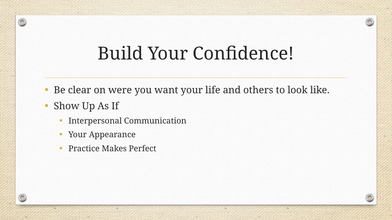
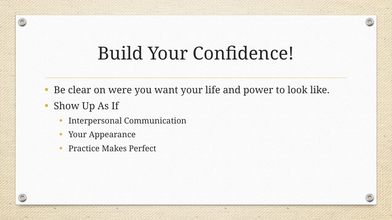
others: others -> power (258, 90)
